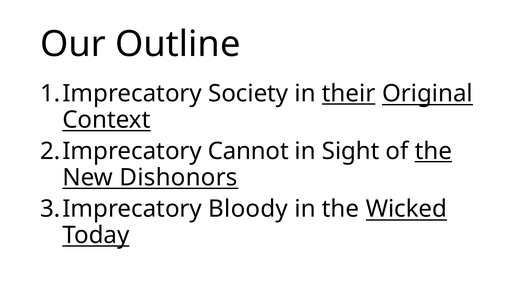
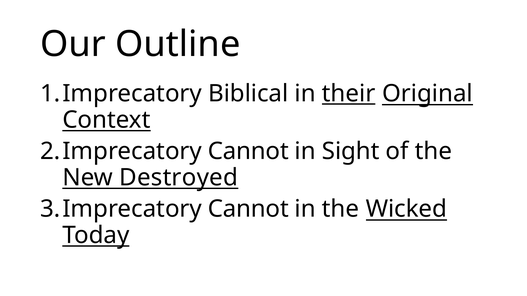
Society: Society -> Biblical (248, 94)
the underline: present -> none (433, 152)
Dishonors: Dishonors -> Destroyed (179, 178)
Bloody: Bloody -> Cannot (248, 209)
